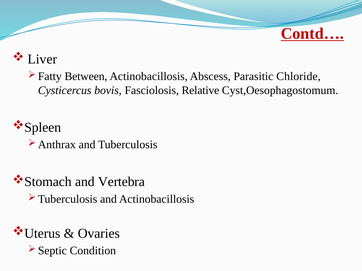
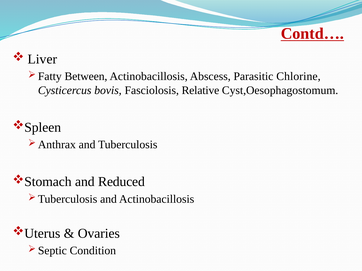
Chloride: Chloride -> Chlorine (298, 77)
Vertebra: Vertebra -> Reduced (122, 182)
